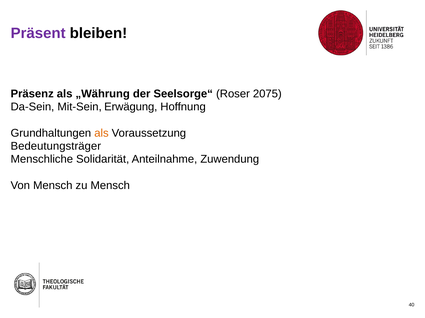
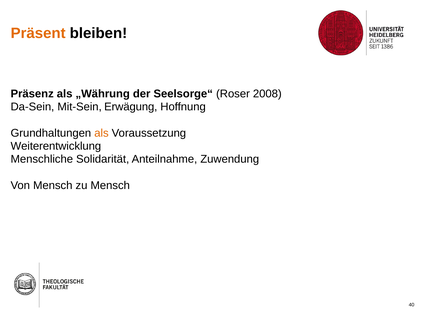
Präsent colour: purple -> orange (38, 33)
2075: 2075 -> 2008 (267, 94)
Bedeutungsträger: Bedeutungsträger -> Weiterentwicklung (56, 146)
